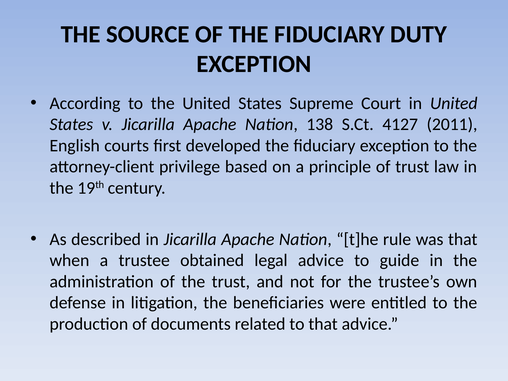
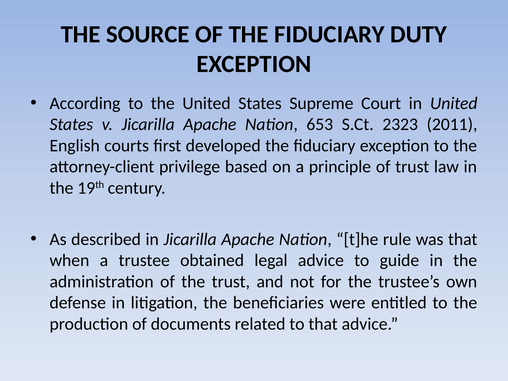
138: 138 -> 653 (320, 124)
4127: 4127 -> 2323 (400, 124)
